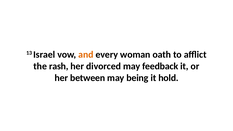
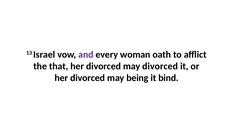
and colour: orange -> purple (86, 55)
rash: rash -> that (59, 66)
may feedback: feedback -> divorced (160, 66)
between: between -> divorced (88, 78)
hold: hold -> bind (168, 78)
